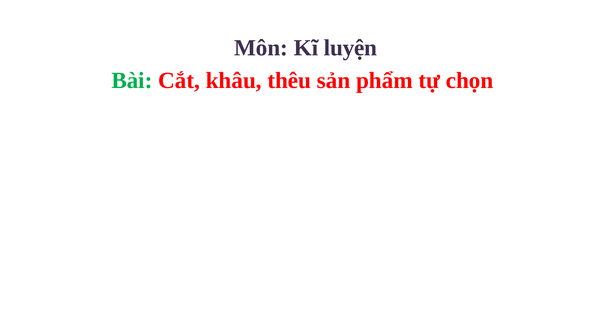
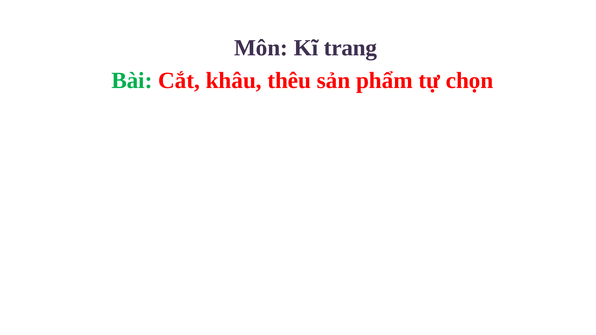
luyện: luyện -> trang (350, 48)
